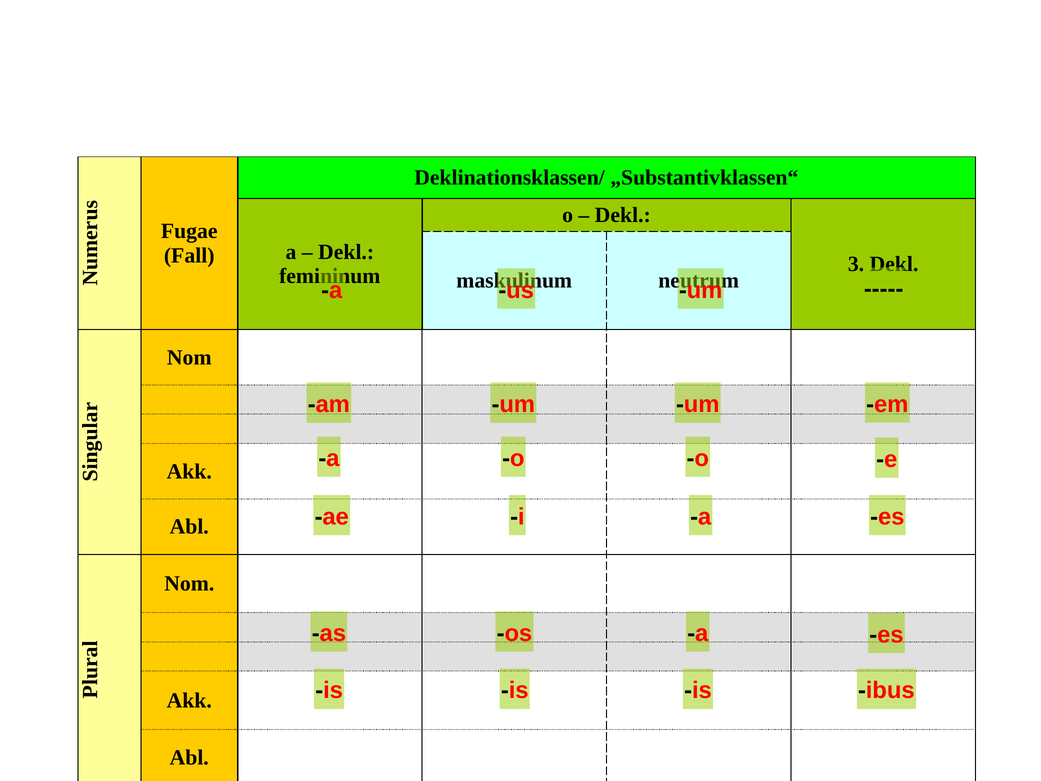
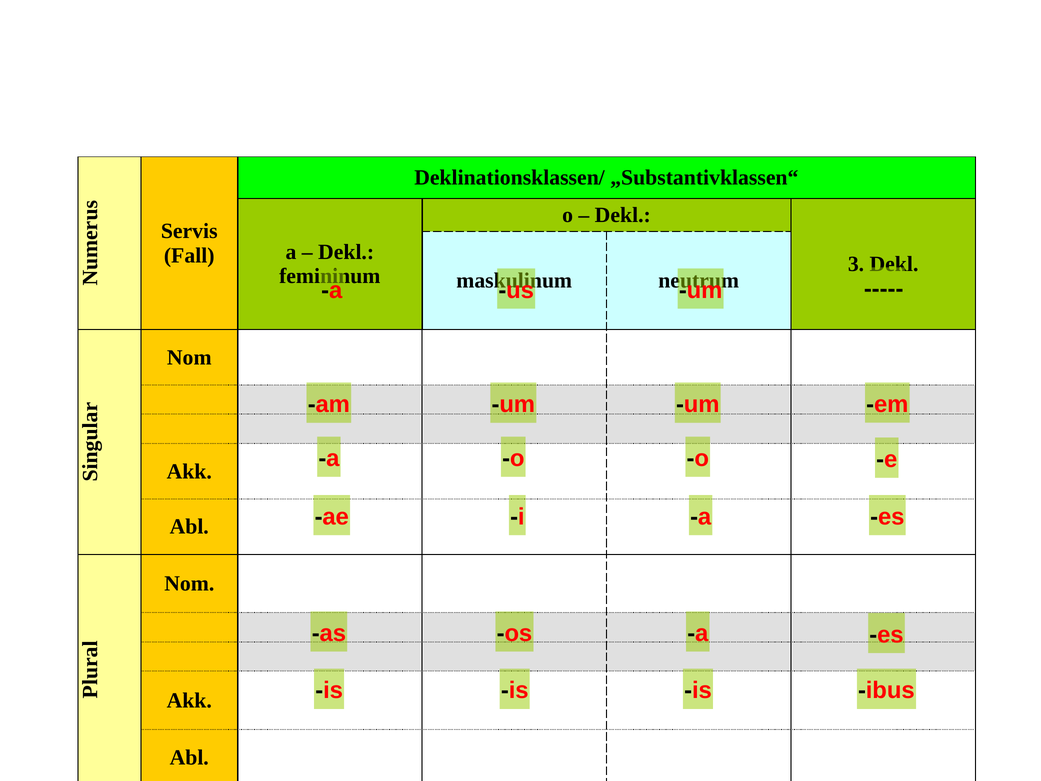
Fugae: Fugae -> Servis (189, 231)
